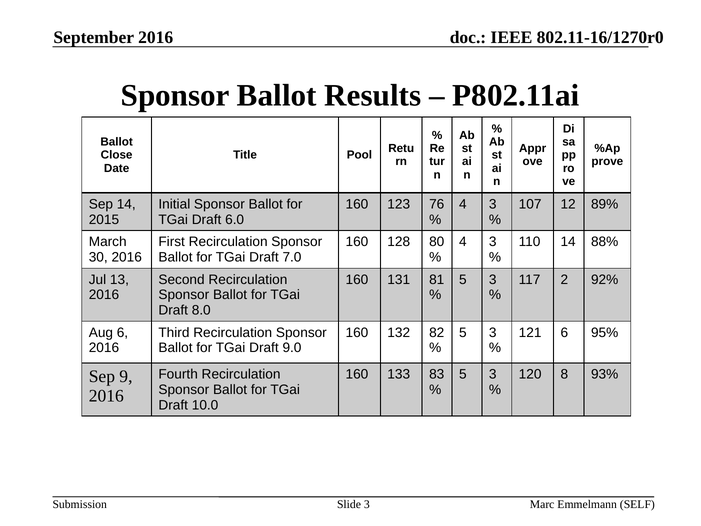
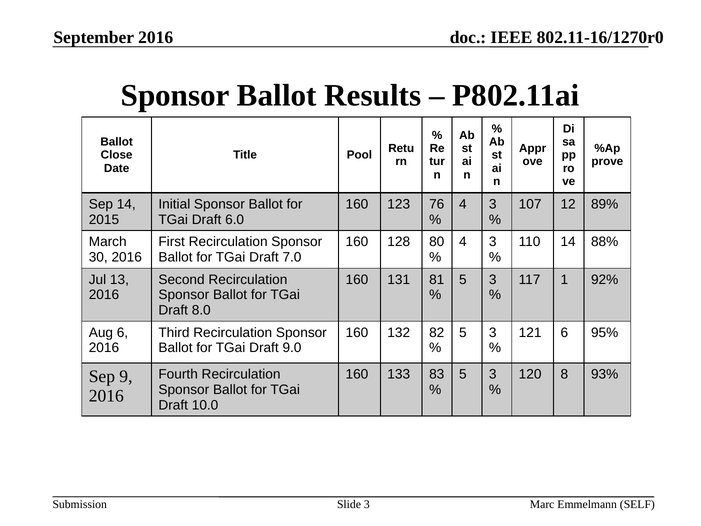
2: 2 -> 1 (564, 279)
